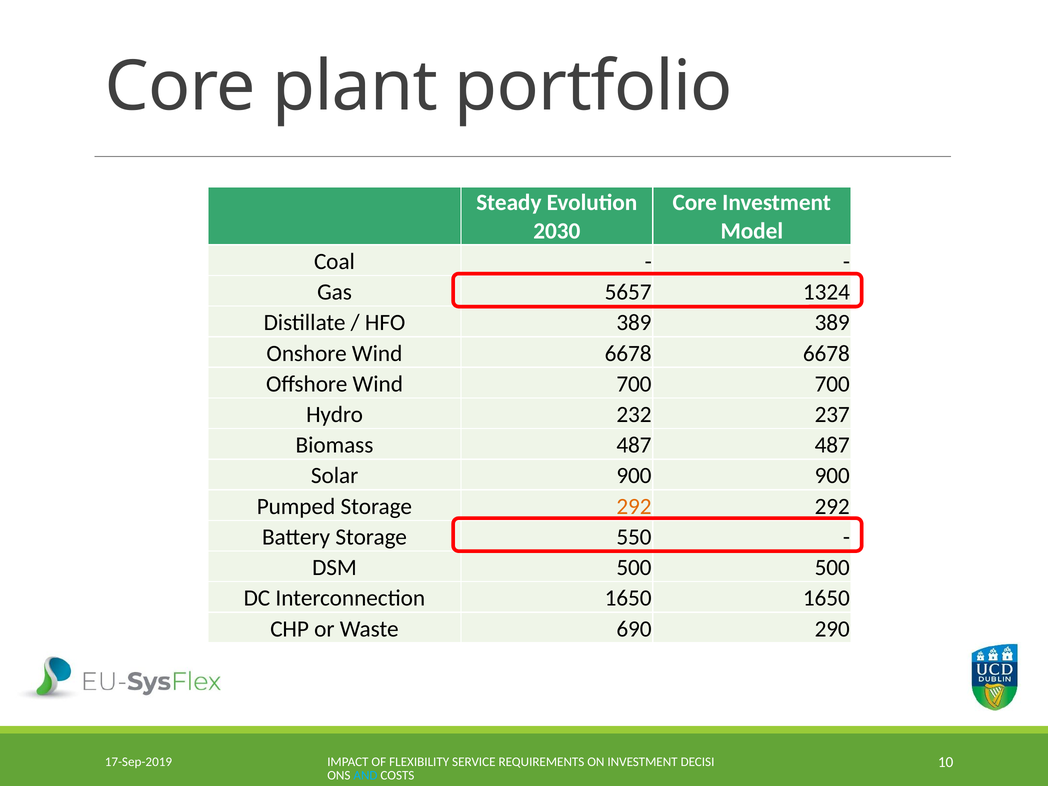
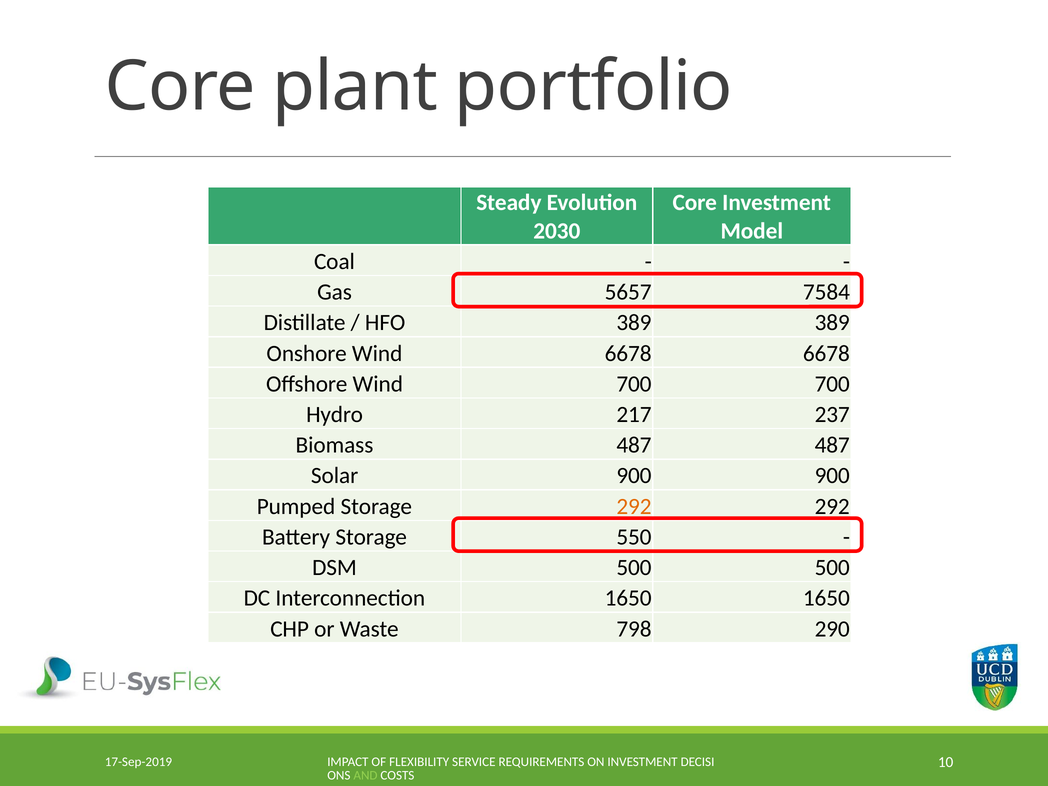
1324: 1324 -> 7584 (826, 292)
232: 232 -> 217 (634, 415)
690: 690 -> 798 (634, 629)
AND colour: light blue -> light green (365, 775)
